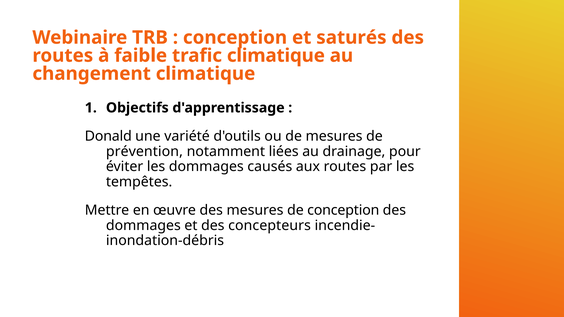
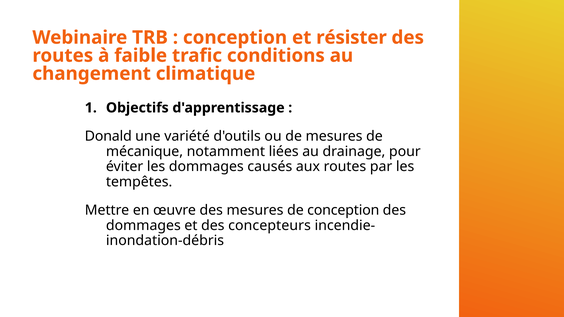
saturés: saturés -> résister (351, 38)
trafic climatique: climatique -> conditions (276, 56)
prévention: prévention -> mécanique (144, 152)
